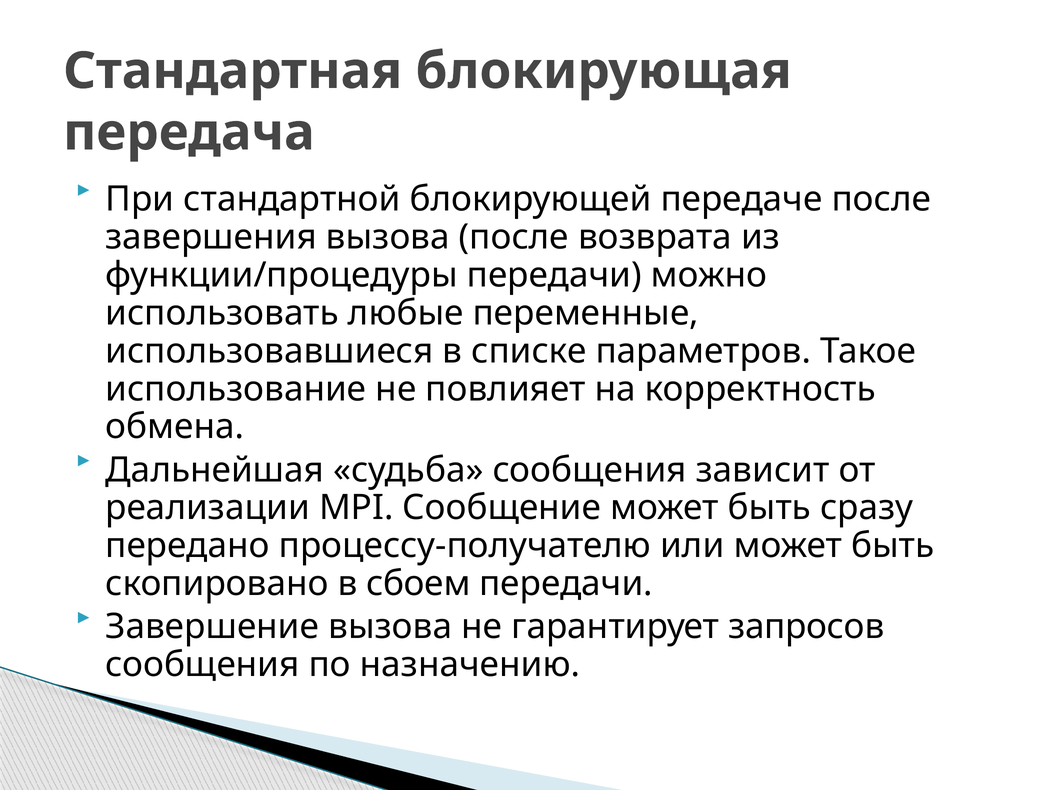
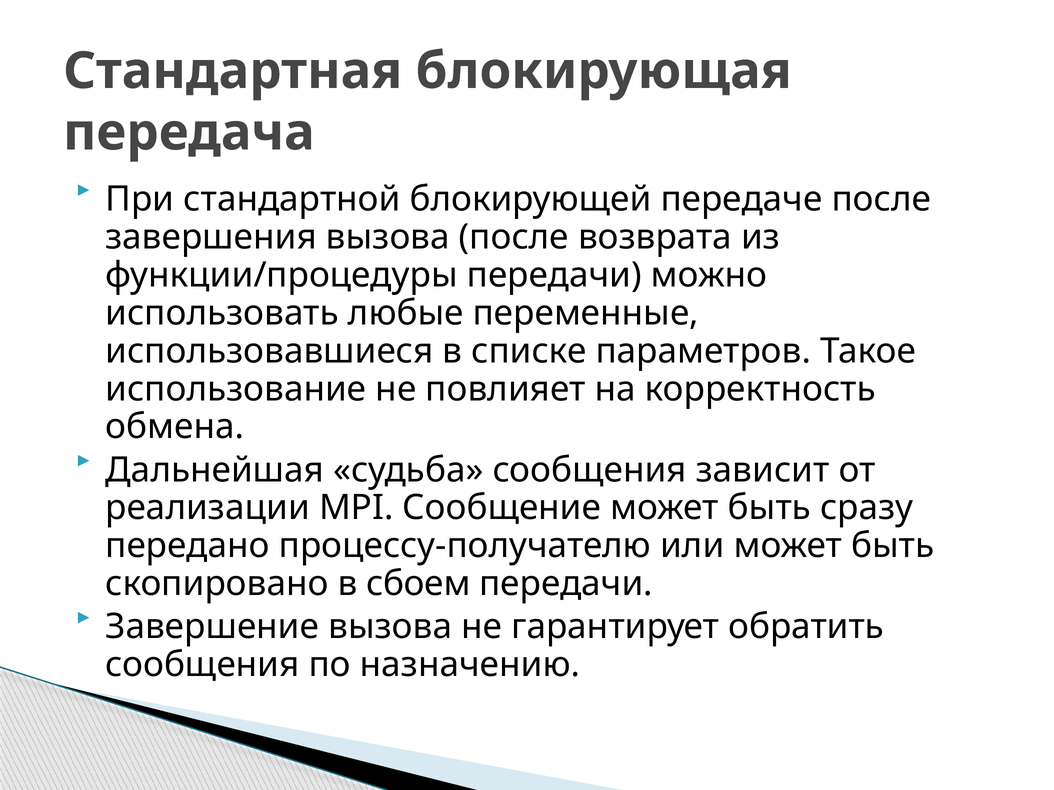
запросов: запросов -> обратить (806, 627)
